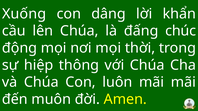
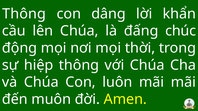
Xuống: Xuống -> Thông (24, 14)
